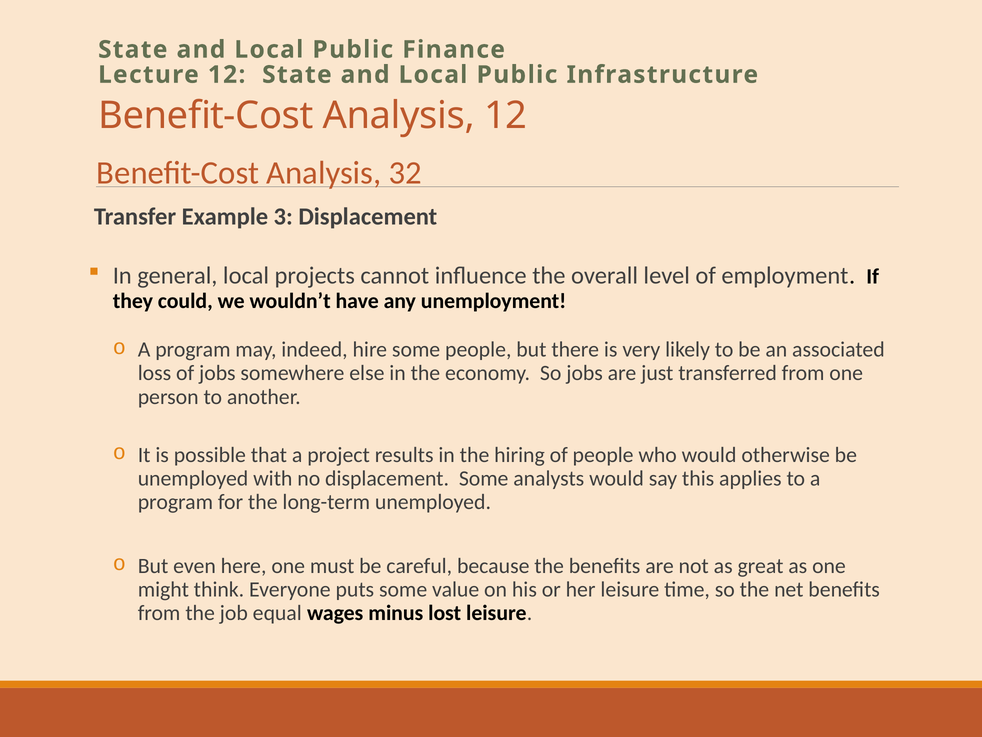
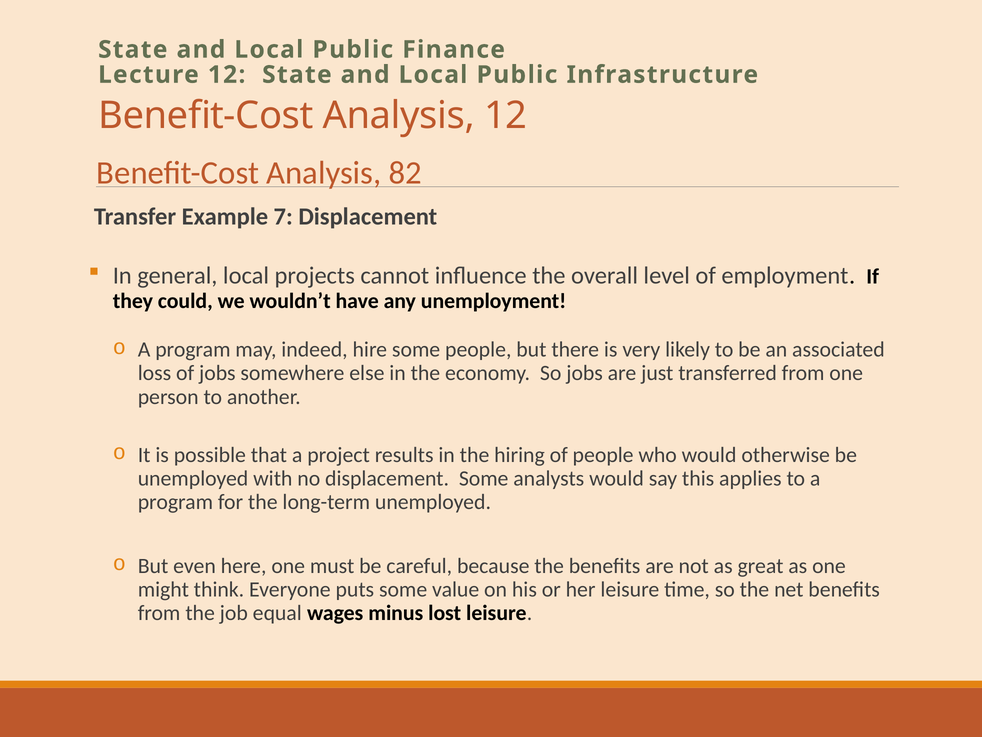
32: 32 -> 82 (405, 173)
3: 3 -> 7 (283, 216)
